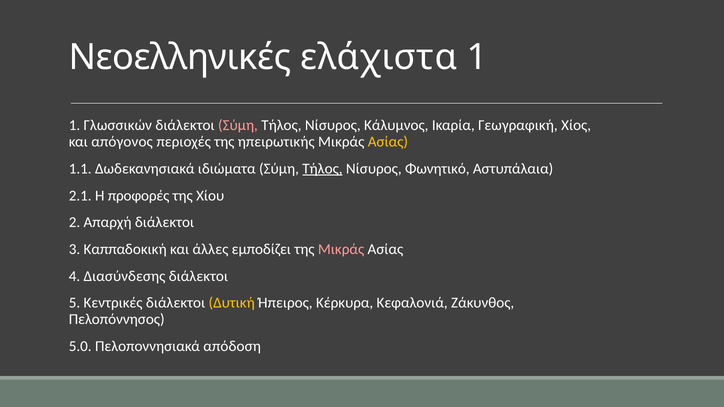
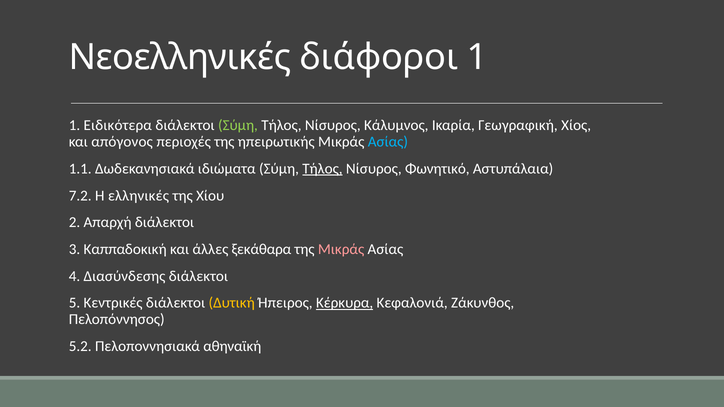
ελάχιστα: ελάχιστα -> διάφοροι (379, 57)
Γλωσσικών: Γλωσσικών -> Ειδικότερα (118, 126)
Σύμη colour: pink -> light green (238, 126)
Ασίας colour: yellow -> light blue (388, 142)
2.1: 2.1 -> 7.2 (80, 196)
προφορές: προφορές -> ελληνικές (138, 196)
εμποδίζει: εμποδίζει -> ξεκάθαρα (261, 249)
Κέρκυρα underline: none -> present (345, 303)
5.0: 5.0 -> 5.2 (80, 346)
απόδοση: απόδοση -> αθηναϊκή (232, 346)
